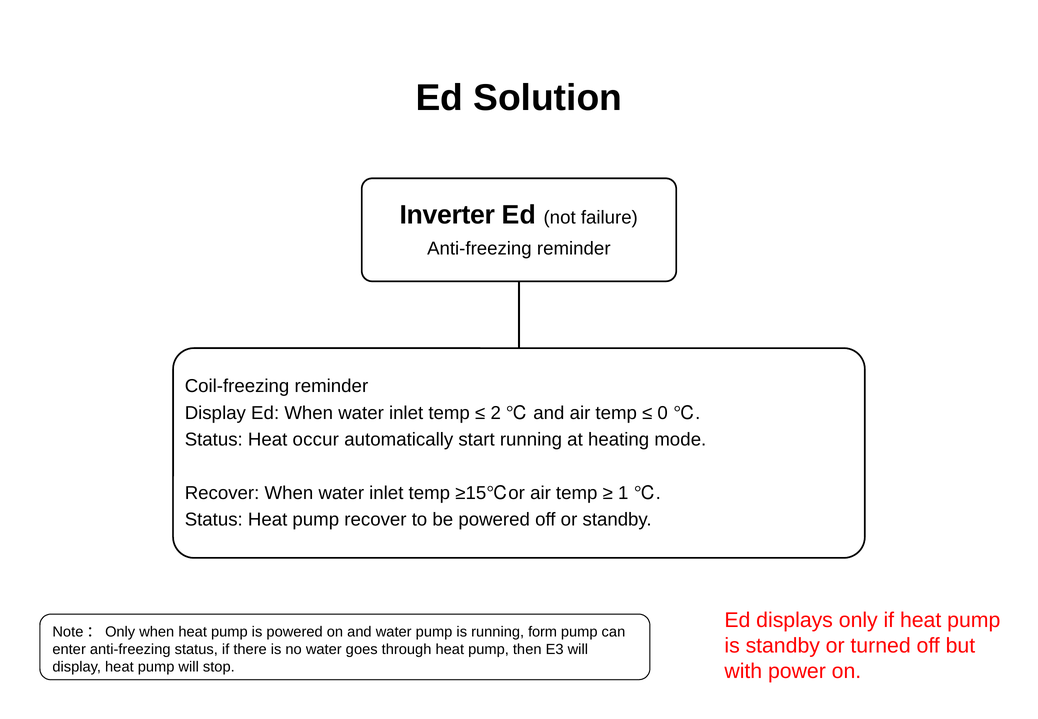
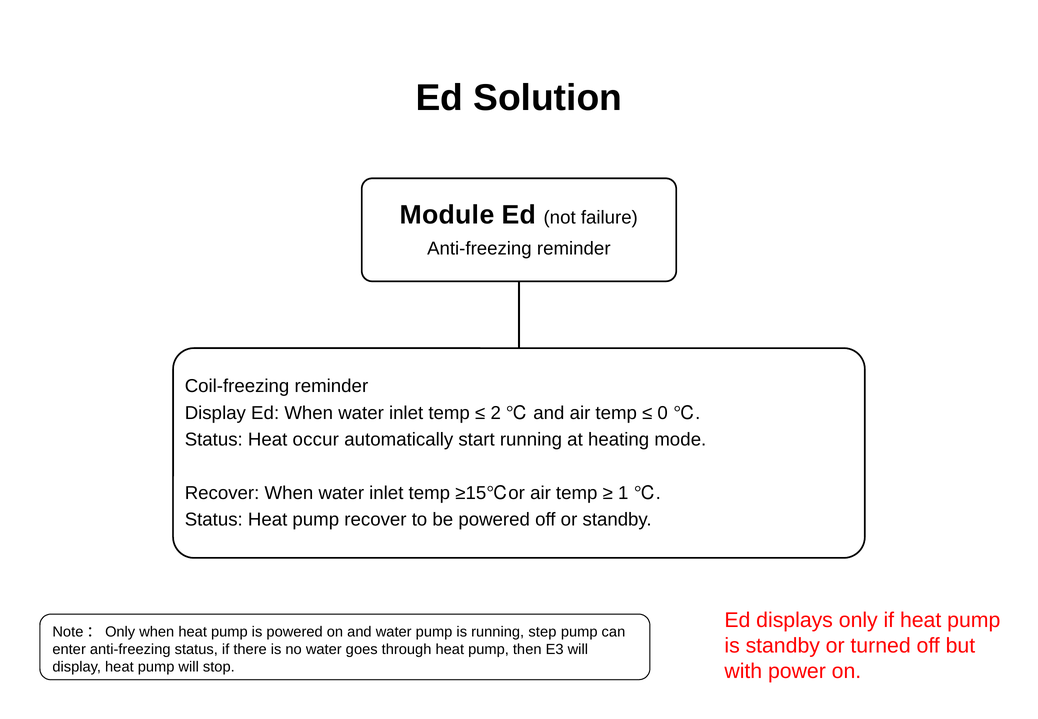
Inverter: Inverter -> Module (447, 215)
form: form -> step (542, 632)
